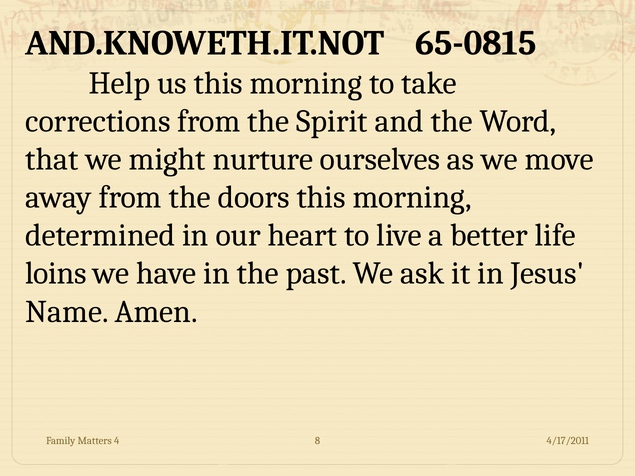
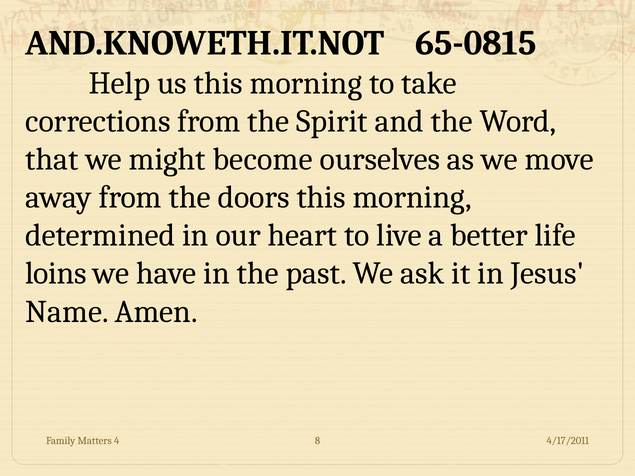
nurture: nurture -> become (263, 159)
